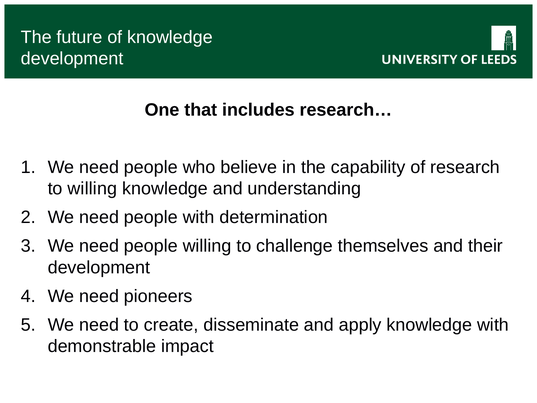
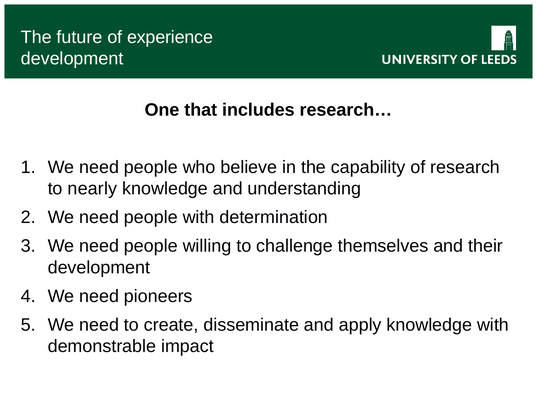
of knowledge: knowledge -> experience (170, 37)
to willing: willing -> nearly (92, 189)
